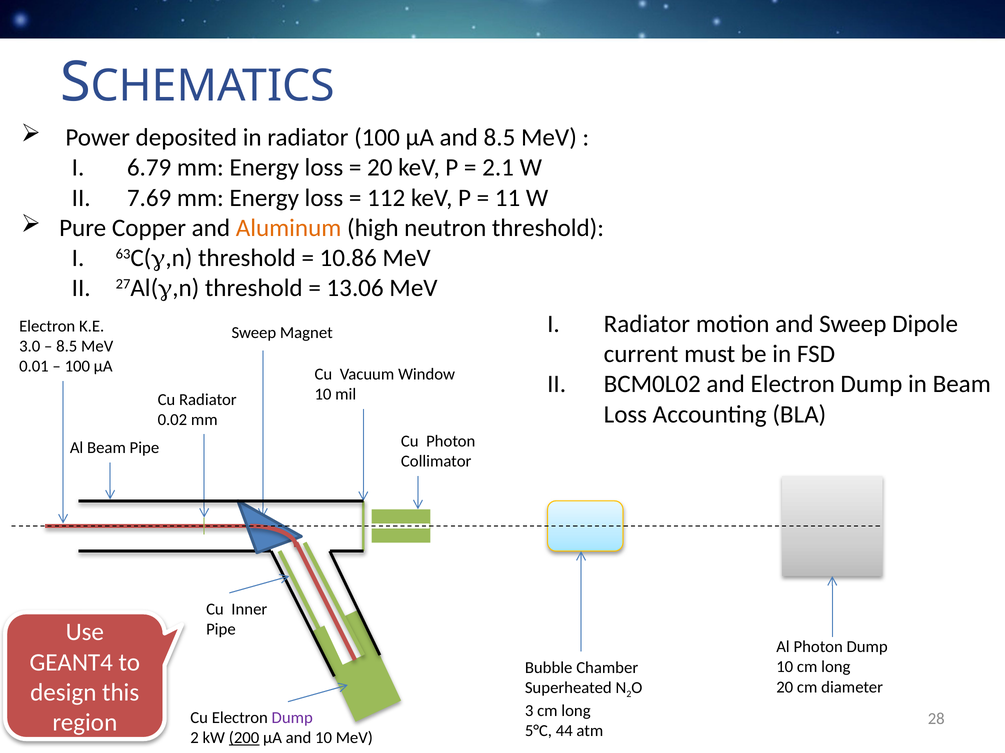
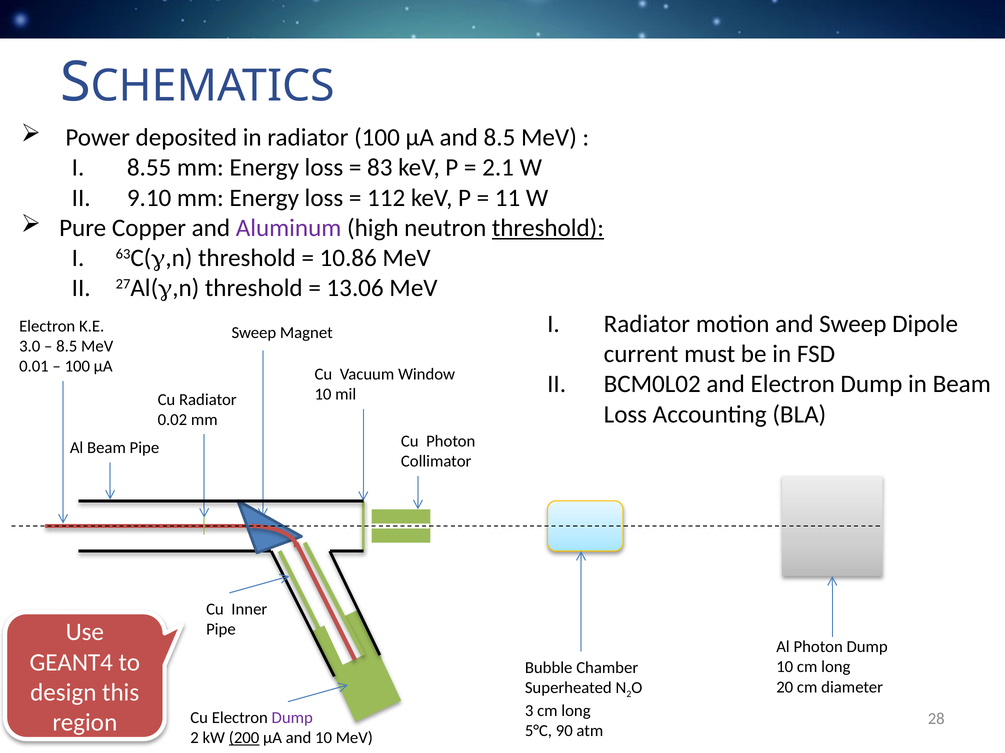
6.79: 6.79 -> 8.55 (149, 168)
20: 20 -> 83 (380, 168)
7.69: 7.69 -> 9.10 (149, 198)
Aluminum colour: orange -> purple (289, 228)
threshold underline: none -> present (548, 228)
44: 44 -> 90 (564, 731)
